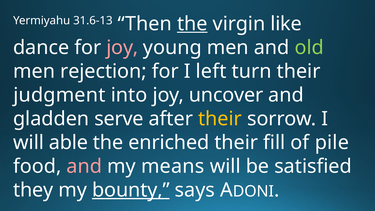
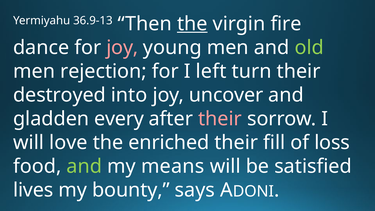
31.6-13: 31.6-13 -> 36.9-13 (93, 21)
like: like -> fire (286, 24)
judgment: judgment -> destroyed (59, 95)
serve: serve -> every (119, 119)
their colour: yellow -> pink (220, 119)
able: able -> love (68, 143)
pile: pile -> loss (332, 143)
and colour: pink -> light green (84, 166)
they: they -> lives (33, 190)
bounty underline: present -> none (131, 190)
